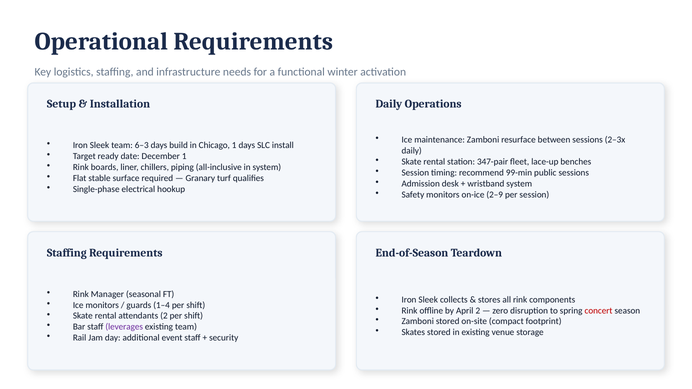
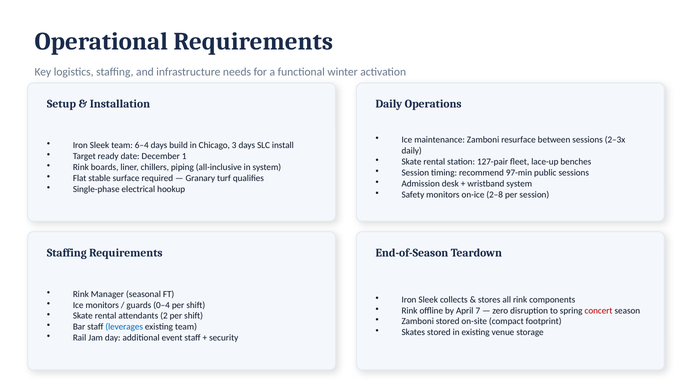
6–3: 6–3 -> 6–4 (142, 145)
Chicago 1: 1 -> 3 (234, 145)
347-pair: 347-pair -> 127-pair (493, 162)
99-min: 99-min -> 97-min (519, 173)
2–9: 2–9 -> 2–8 (495, 195)
1–4: 1–4 -> 0–4 (162, 305)
April 2: 2 -> 7 (478, 311)
leverages colour: purple -> blue (124, 327)
